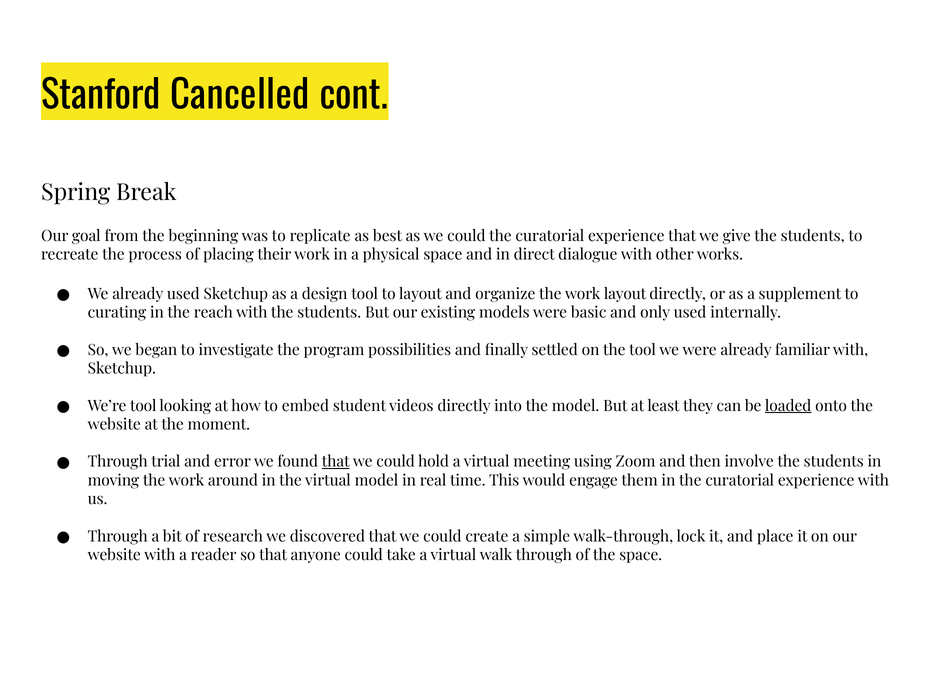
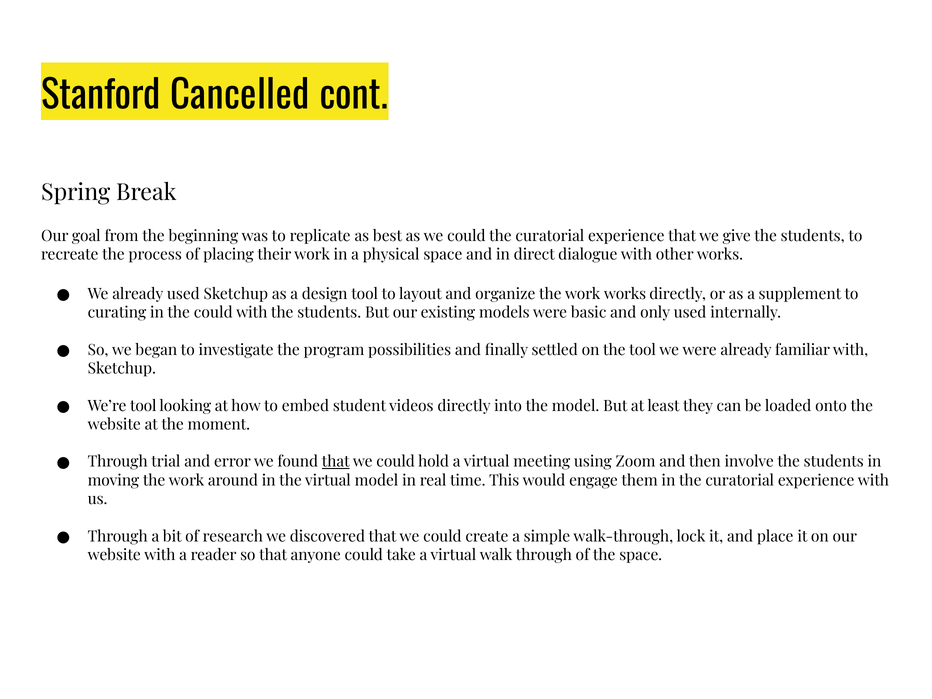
work layout: layout -> works (625, 294)
the reach: reach -> could (213, 313)
loaded underline: present -> none (788, 406)
